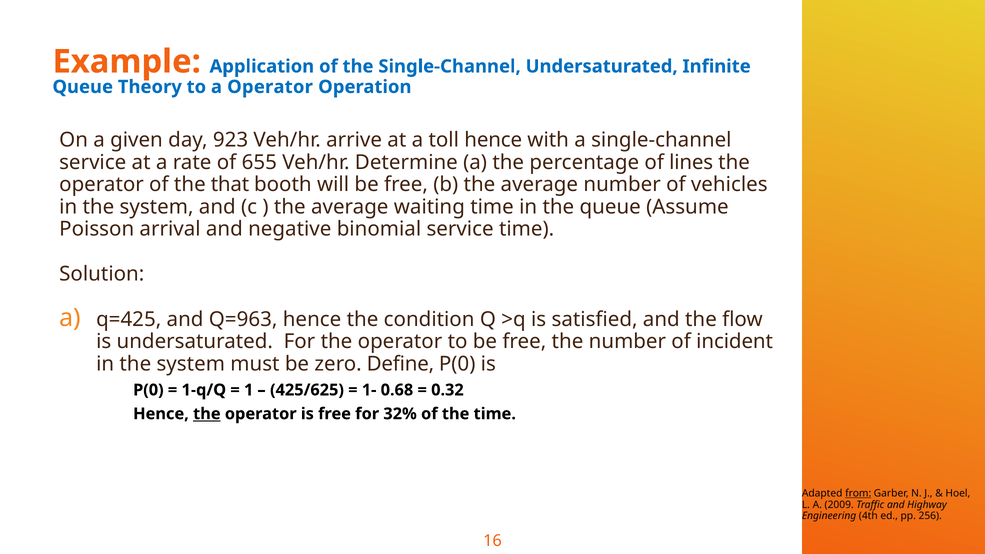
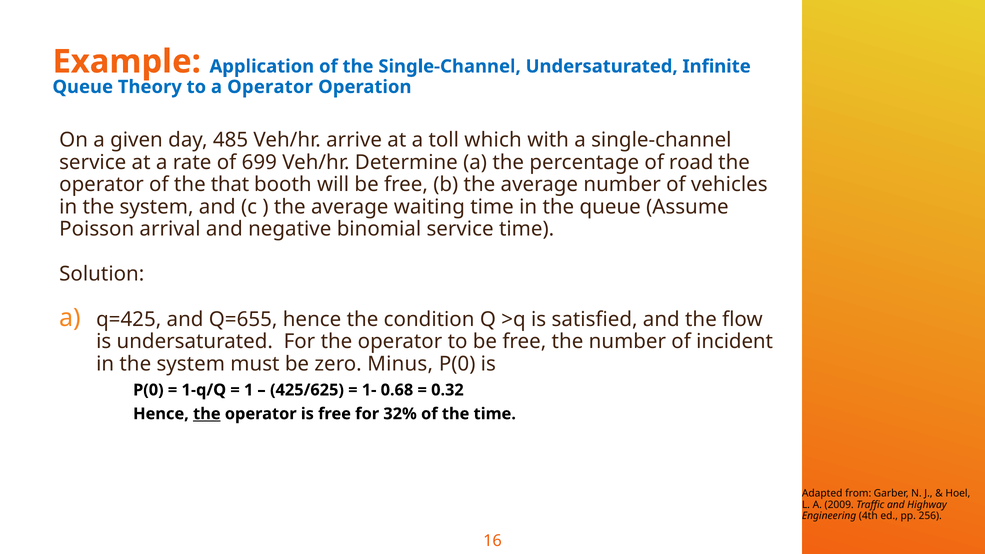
923: 923 -> 485 (231, 140)
toll hence: hence -> which (493, 140)
655: 655 -> 699 (259, 162)
lines: lines -> road (691, 162)
Q=963: Q=963 -> Q=655 (243, 320)
Define: Define -> Minus (400, 364)
from underline: present -> none (858, 494)
